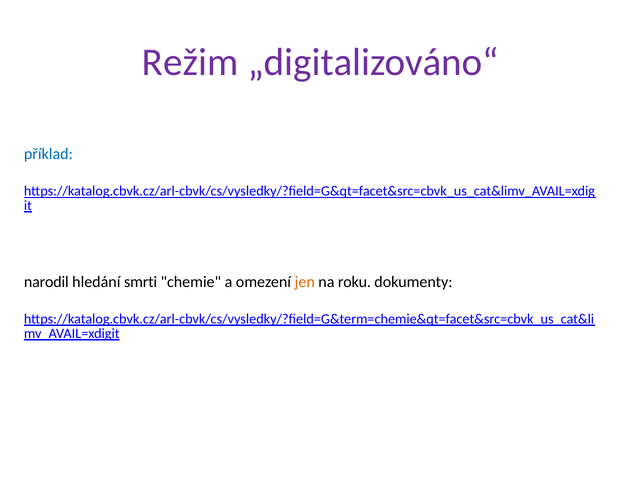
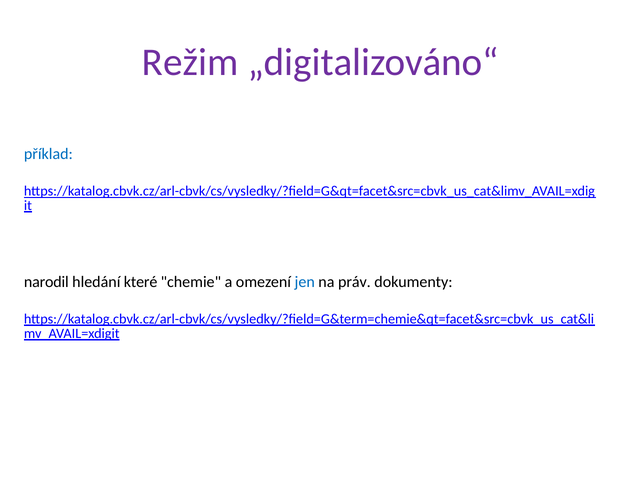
smrti: smrti -> které (141, 282)
jen colour: orange -> blue (305, 282)
roku: roku -> práv (354, 282)
